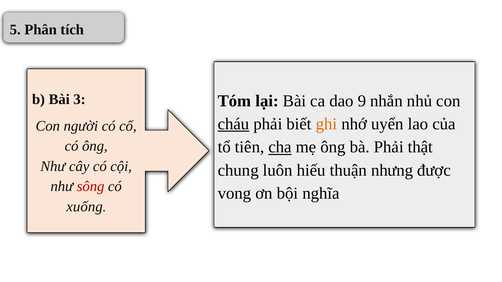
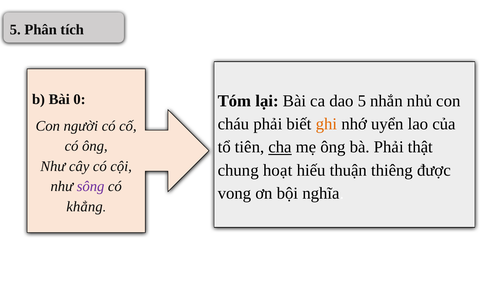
3: 3 -> 0 (80, 100)
dao 9: 9 -> 5 (362, 101)
cháu underline: present -> none (234, 124)
luôn: luôn -> hoạt (278, 170)
nhưng: nhưng -> thiêng (392, 170)
sông colour: red -> purple (91, 187)
xuống: xuống -> khẳng (85, 207)
